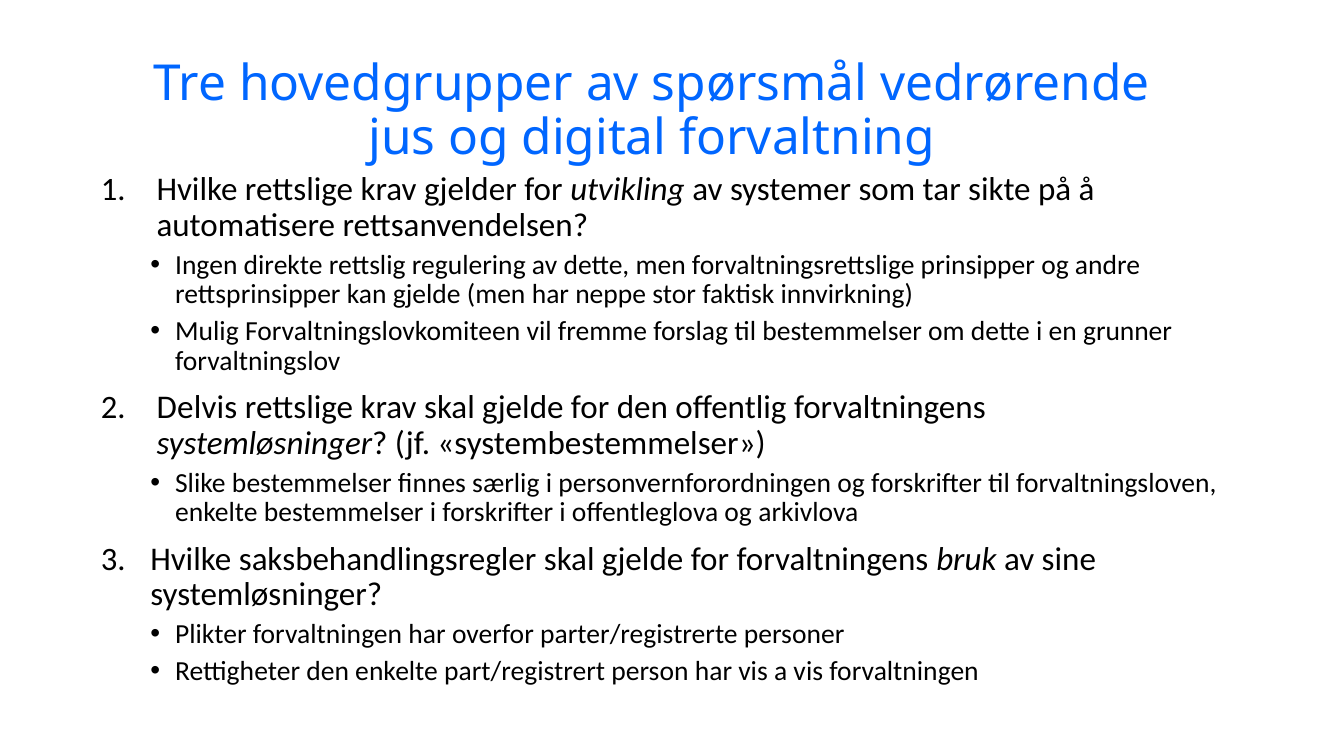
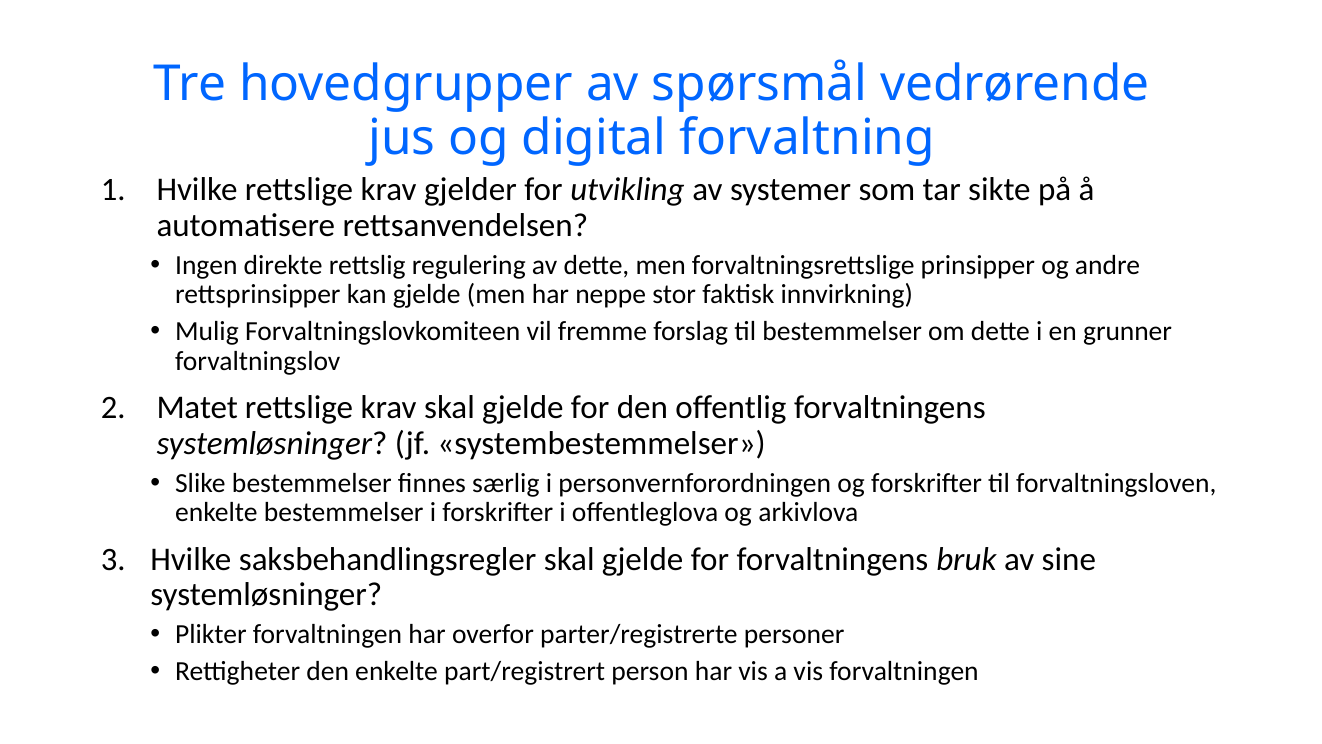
Delvis: Delvis -> Matet (197, 407)
